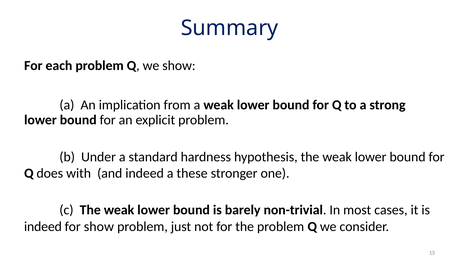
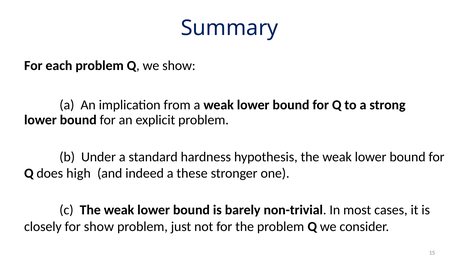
with: with -> high (79, 173)
indeed: indeed -> closely (43, 227)
